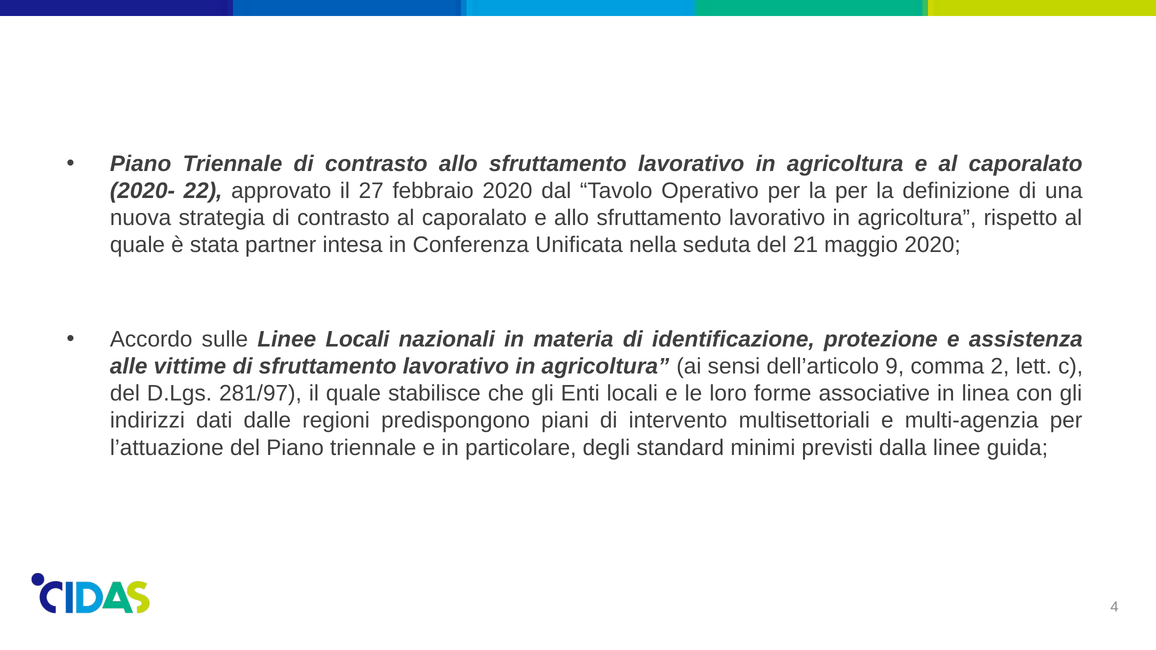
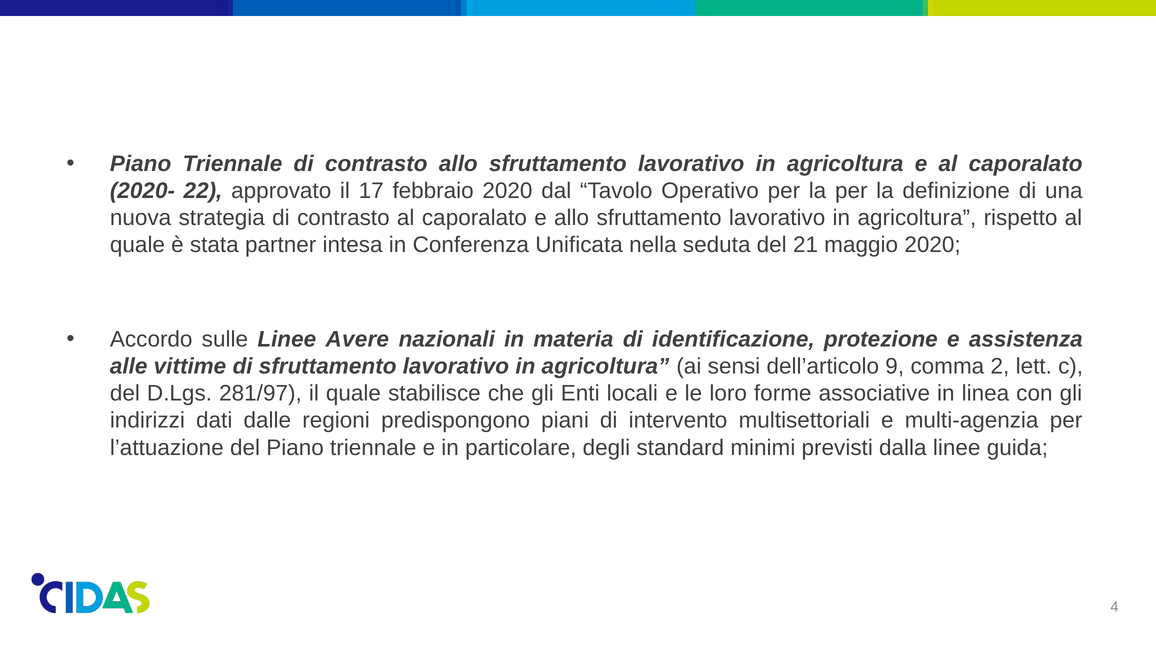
27: 27 -> 17 (371, 191)
Linee Locali: Locali -> Avere (357, 340)
